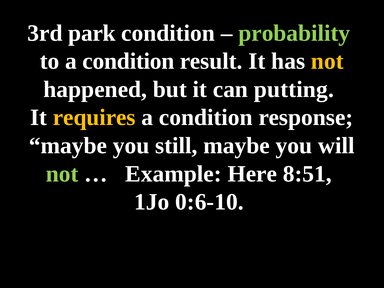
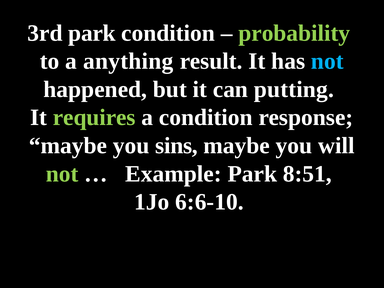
to a condition: condition -> anything (128, 61)
not colour: yellow -> light blue (327, 61)
requires colour: yellow -> light green (94, 117)
still: still -> sins (176, 146)
Example Here: Here -> Park (252, 174)
0:6-10: 0:6-10 -> 6:6-10 (209, 202)
